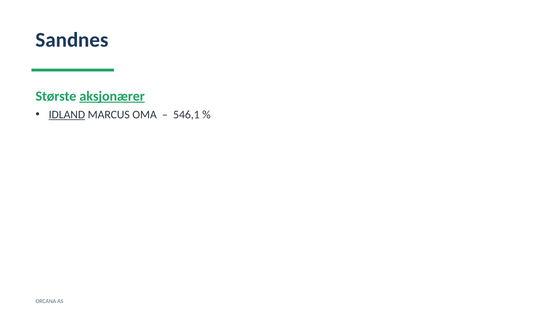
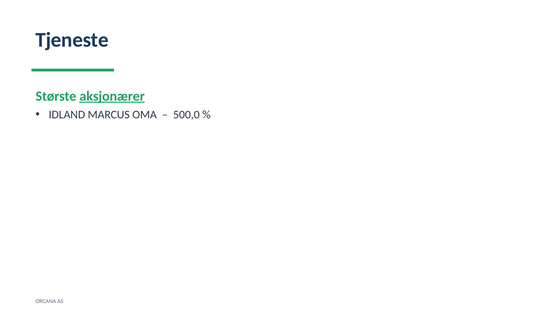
Sandnes: Sandnes -> Tjeneste (72, 40)
IDLAND underline: present -> none (67, 115)
546,1: 546,1 -> 500,0 (186, 115)
